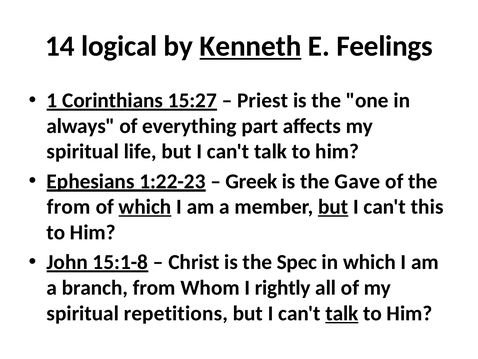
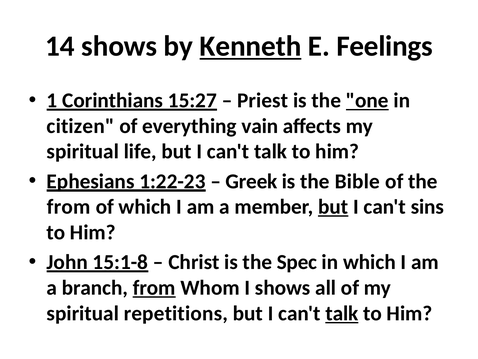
14 logical: logical -> shows (119, 46)
one underline: none -> present (367, 100)
always: always -> citizen (80, 126)
part: part -> vain (260, 126)
Gave: Gave -> Bible (357, 181)
which underline: present -> none (145, 207)
this: this -> sins (427, 207)
from underline: none -> present (154, 287)
I rightly: rightly -> shows (283, 287)
